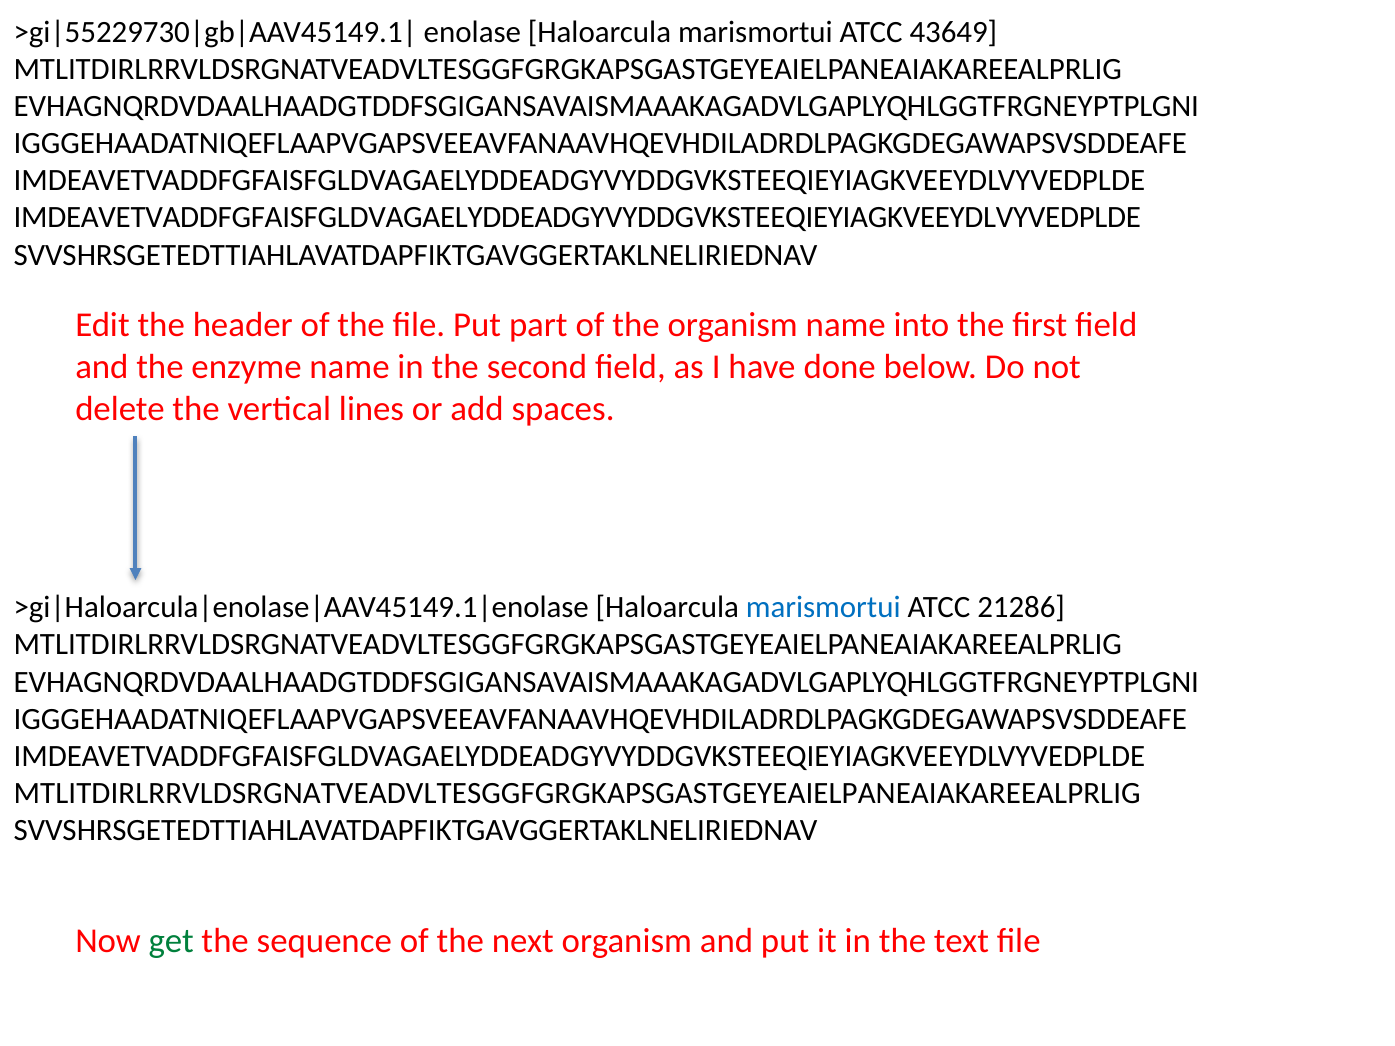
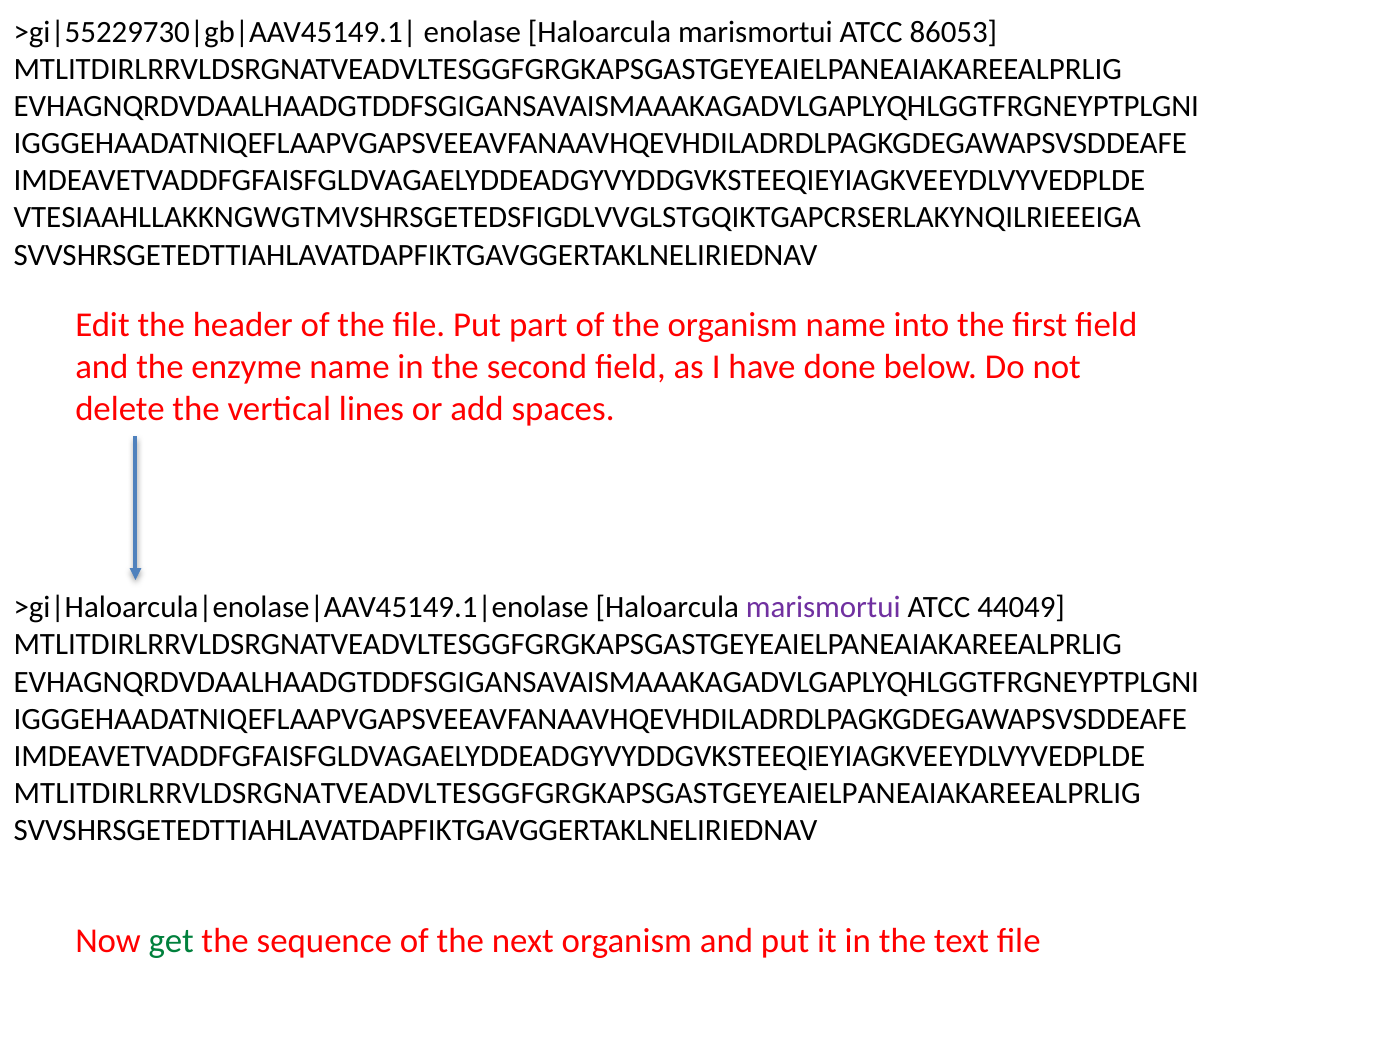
43649: 43649 -> 86053 (953, 32)
IMDEAVETVADDFGFAISFGLDVAGAELYDDEADGYVYDDGVKSTEEQIEYIAGKVEEYDLVYVEDPLDE: IMDEAVETVADDFGFAISFGLDVAGAELYDDEADGYVYDDGVKSTEEQIEYIAGKVEEYDLVYVEDPLDE -> VTESIAAHLLAKKNGWGTMVSHRSGETEDSFIGDLVVGLSTGQIKTGAPCRSERLAKYNQILRIEEEIGA (577, 218)
marismortui colour: blue -> purple (823, 608)
21286: 21286 -> 44049 (1021, 608)
